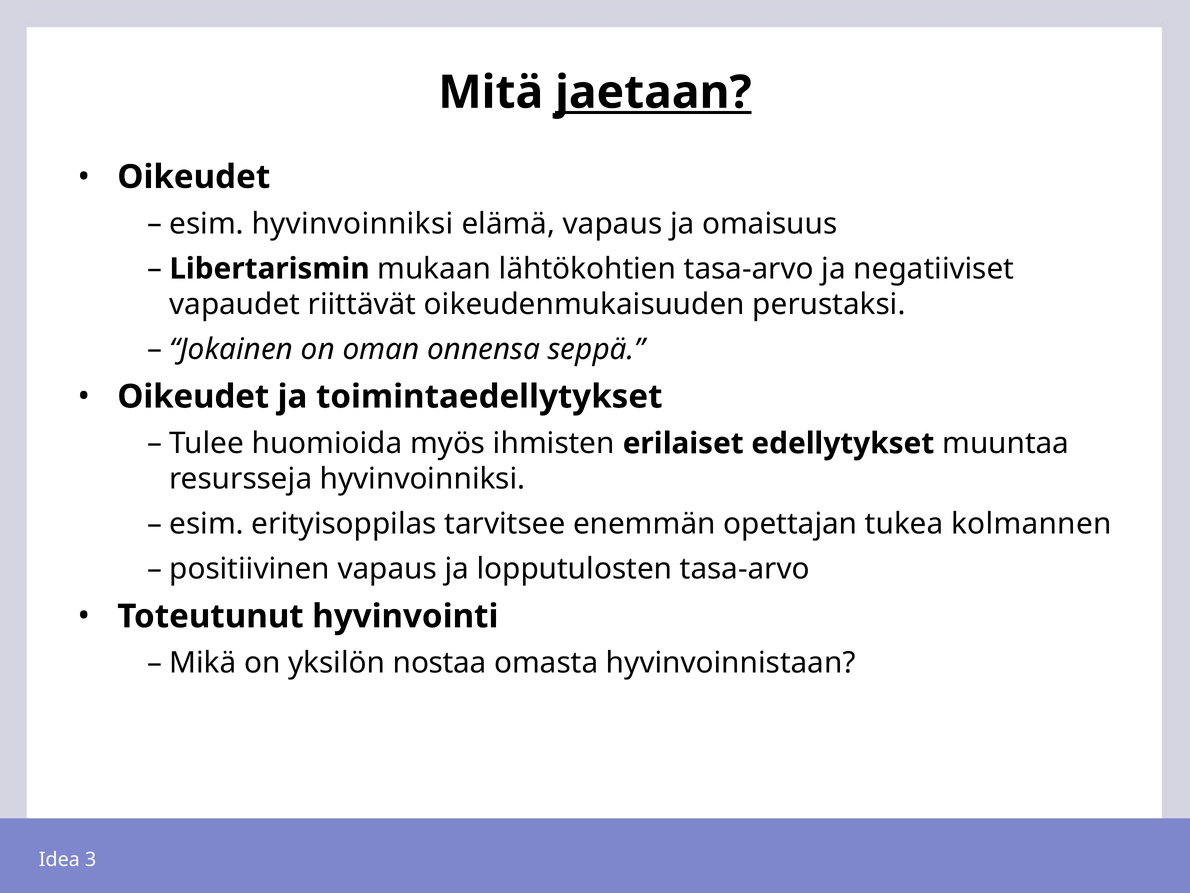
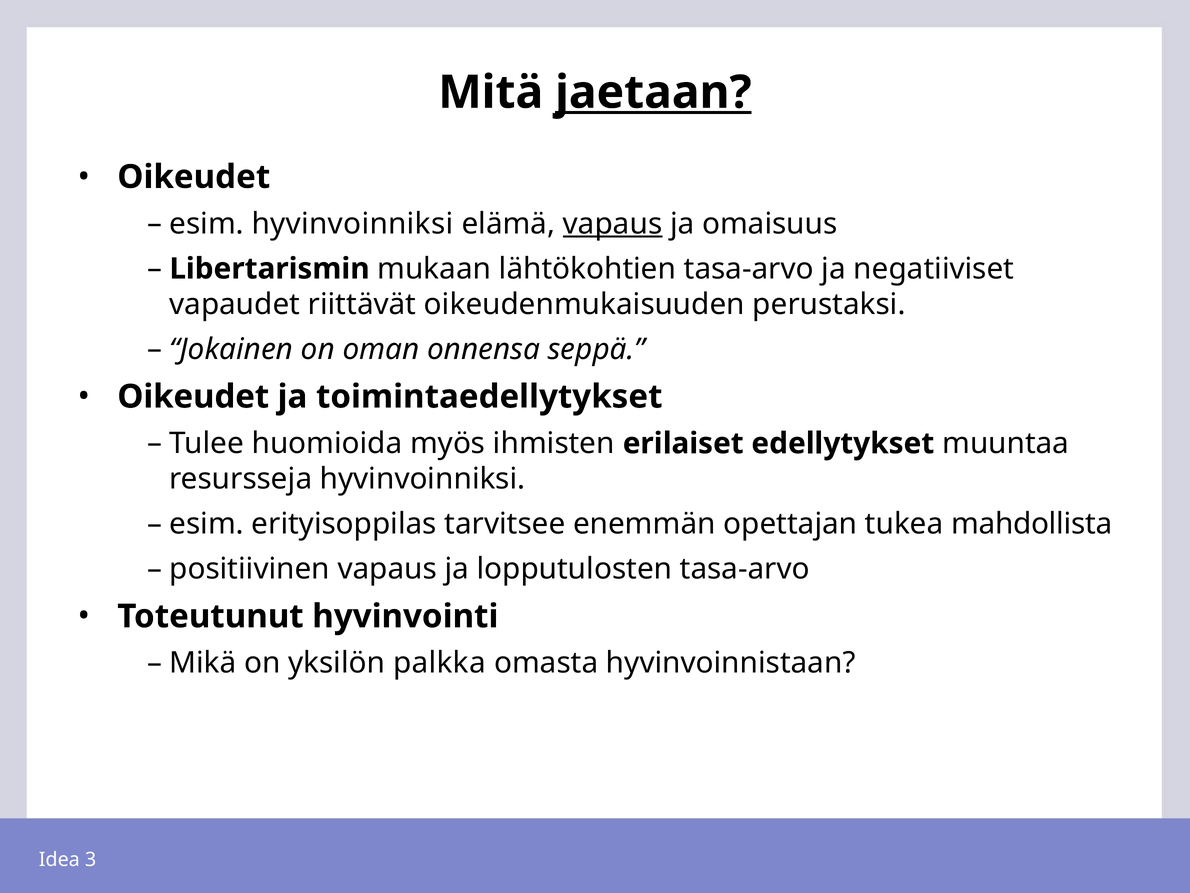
vapaus underline: none -> present (613, 224)
kolmannen: kolmannen -> mahdollista (1032, 524)
nostaa: nostaa -> palkka (440, 663)
